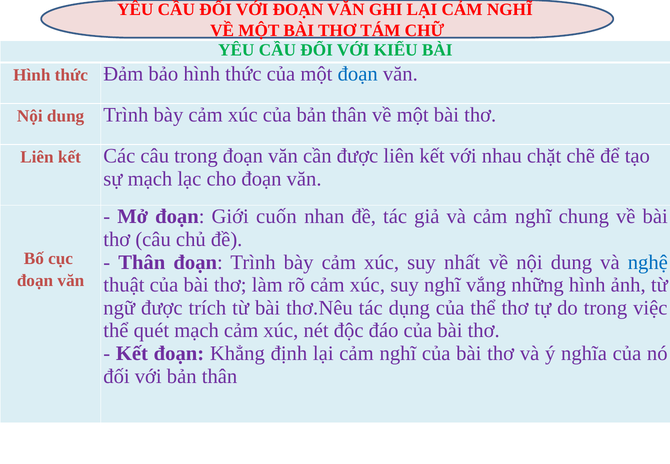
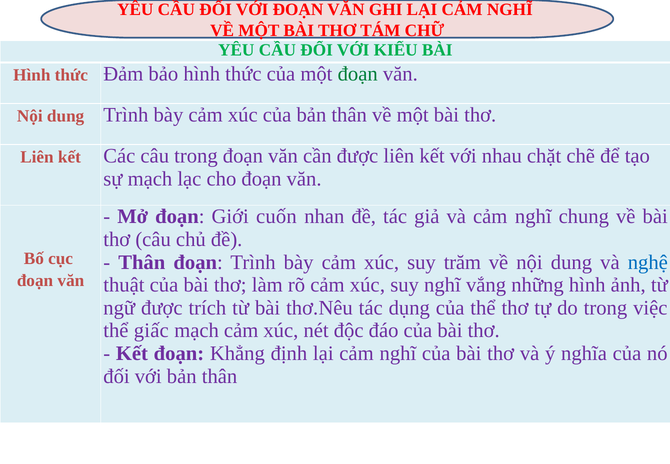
đoạn colour: blue -> green (358, 74)
nhất: nhất -> trăm (462, 262)
quét: quét -> giấc (151, 331)
